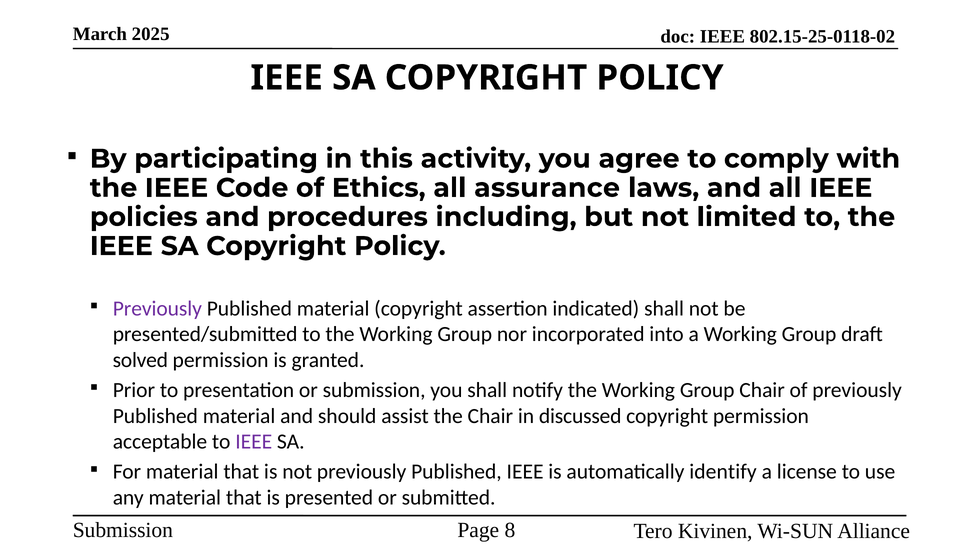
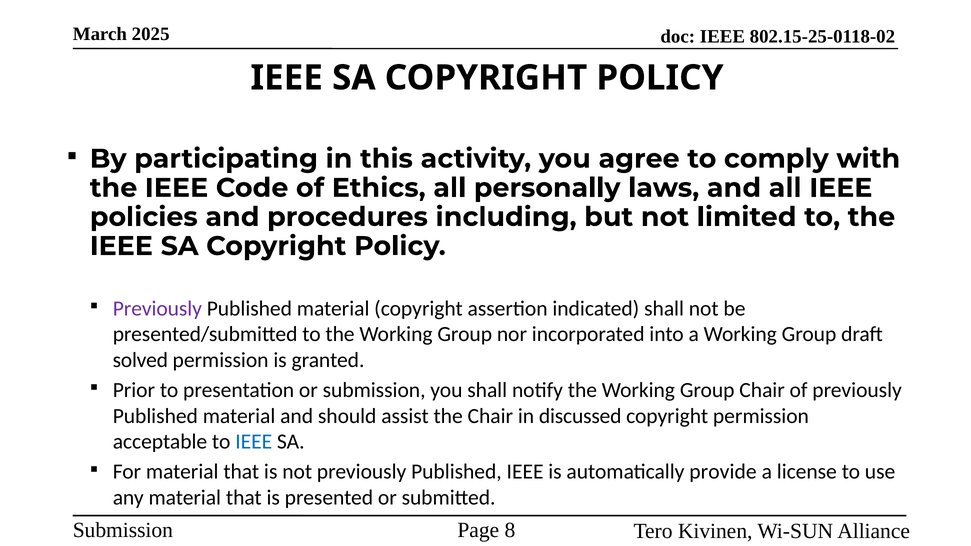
assurance: assurance -> personally (547, 188)
IEEE colour: purple -> blue (254, 442)
identify: identify -> provide (723, 472)
